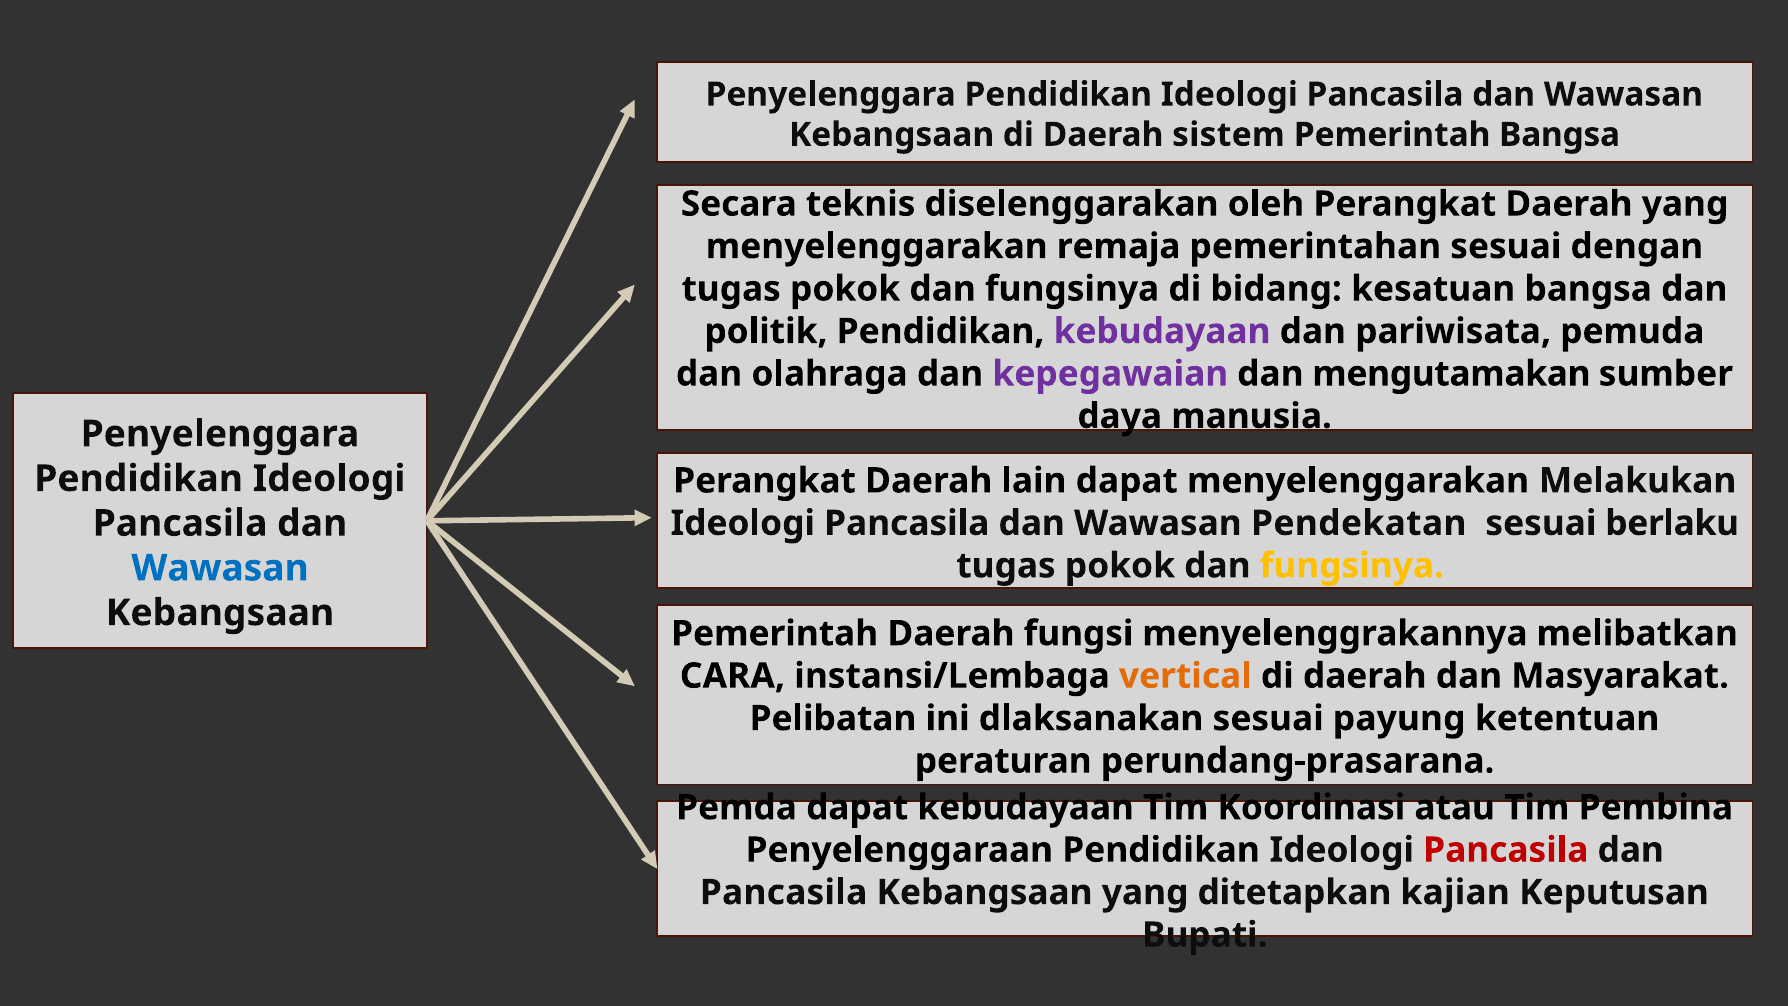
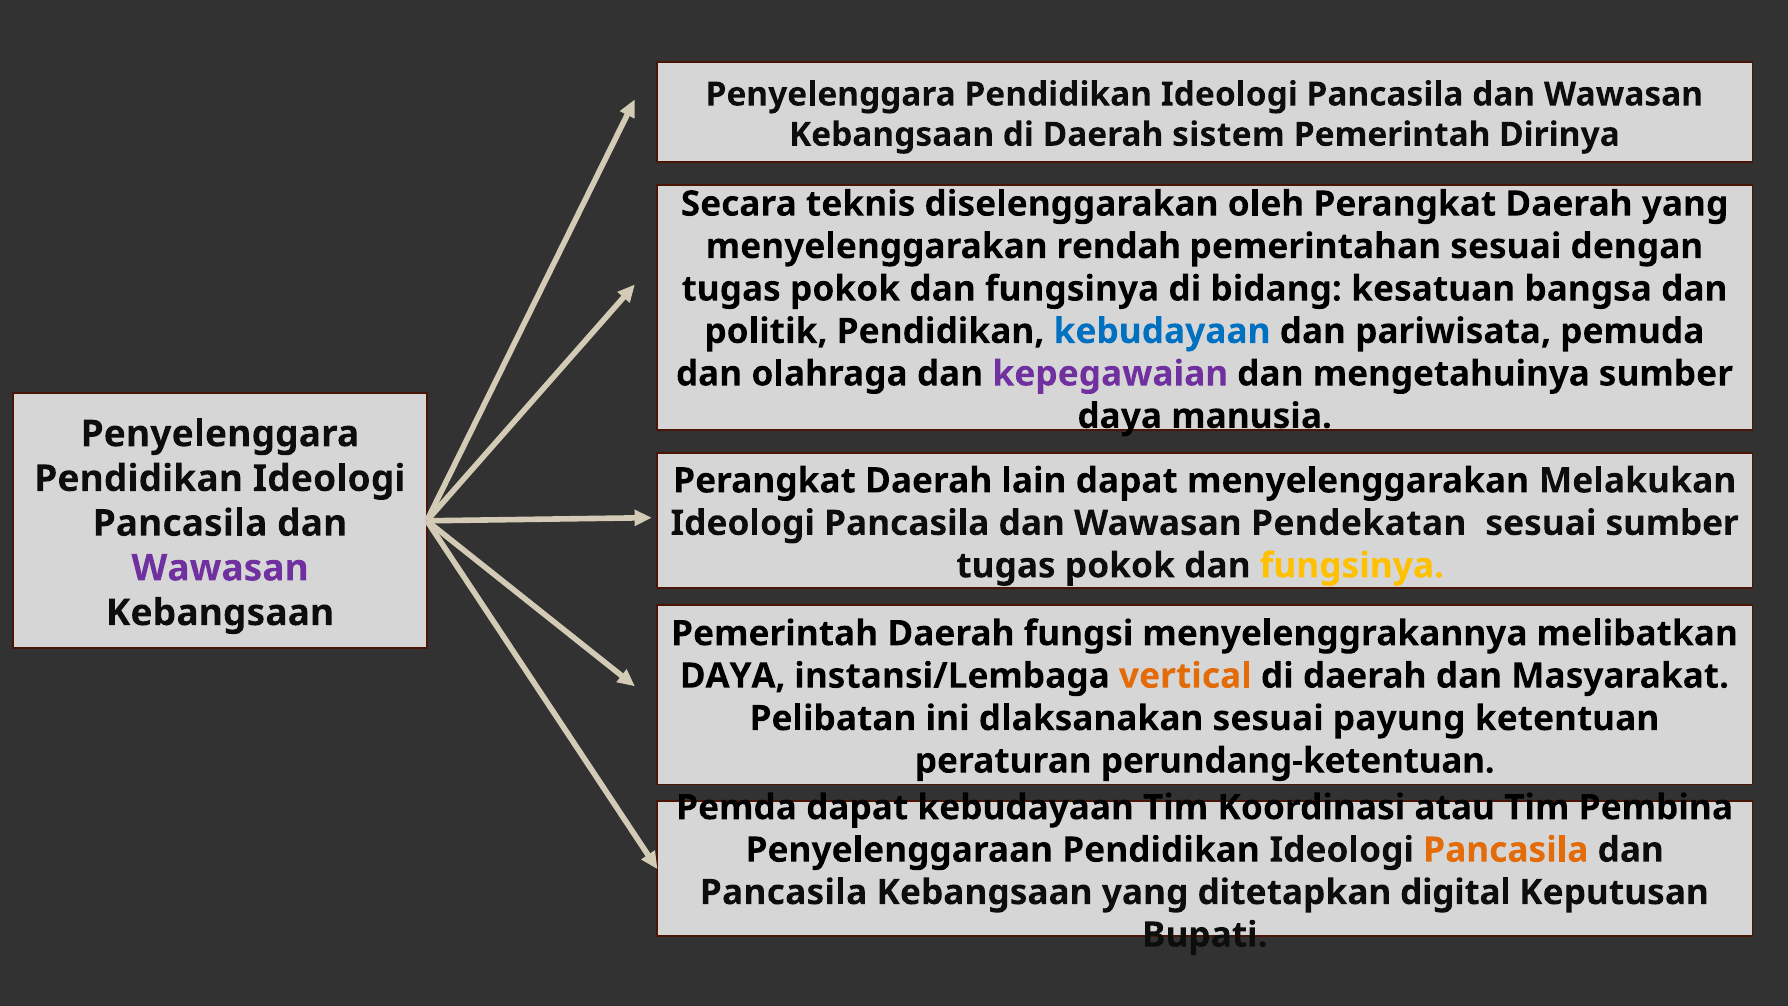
Pemerintah Bangsa: Bangsa -> Dirinya (1559, 135)
remaja: remaja -> rendah (1119, 246)
kebudayaan colour: purple -> blue (1162, 331)
mengutamakan: mengutamakan -> mengetahuinya (1451, 374)
sesuai berlaku: berlaku -> sumber (1672, 523)
Wawasan colour: blue -> purple (220, 568)
CARA: CARA -> DAYA (733, 676)
perundang-prasarana: perundang-prasarana -> perundang-ketentuan (1298, 761)
Pancasila colour: red -> orange (1506, 850)
kajian: kajian -> digital (1455, 892)
